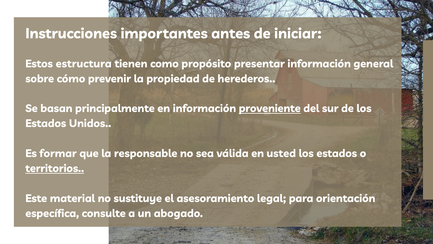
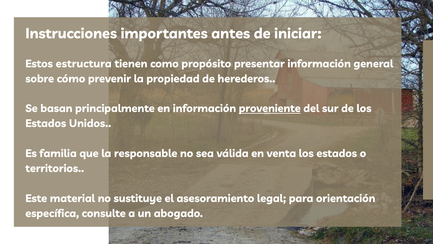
formar: formar -> familia (58, 153)
usted: usted -> venta (281, 153)
territorios underline: present -> none (55, 168)
